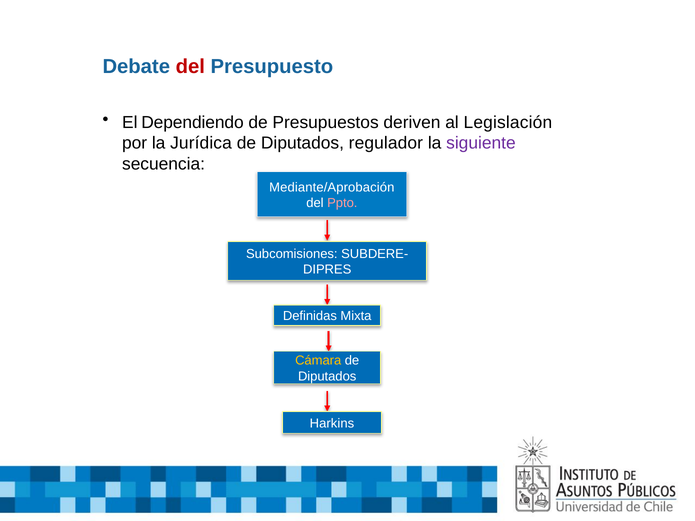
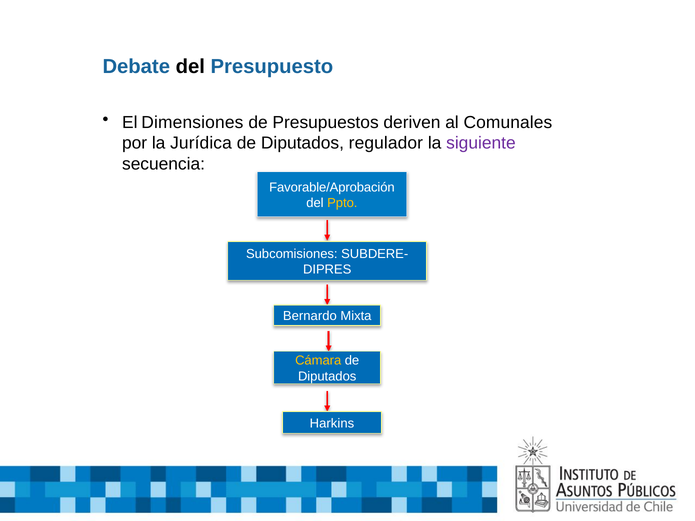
del colour: red -> black (190, 67)
Dependiendo: Dependiendo -> Dimensiones (192, 122)
Legislación: Legislación -> Comunales (508, 122)
Mediante/Aprobación: Mediante/Aprobación -> Favorable/Aprobación (332, 187)
Ppto colour: pink -> yellow (342, 203)
Definidas: Definidas -> Bernardo (310, 316)
